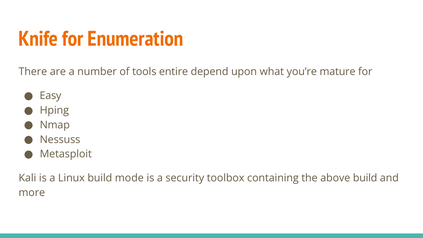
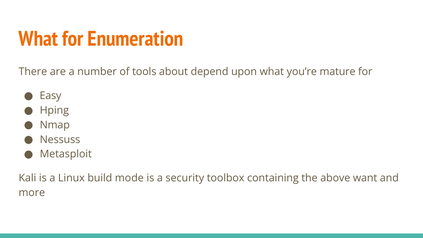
Knife: Knife -> What (38, 39)
entire: entire -> about (174, 72)
above build: build -> want (365, 178)
